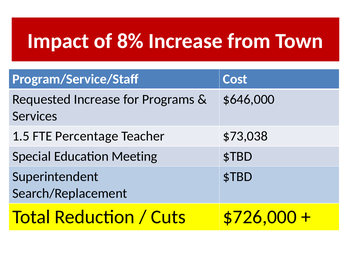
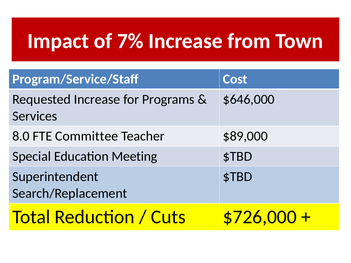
8%: 8% -> 7% (130, 41)
1.5: 1.5 -> 8.0 (21, 136)
Percentage: Percentage -> Committee (87, 136)
$73,038: $73,038 -> $89,000 (245, 136)
